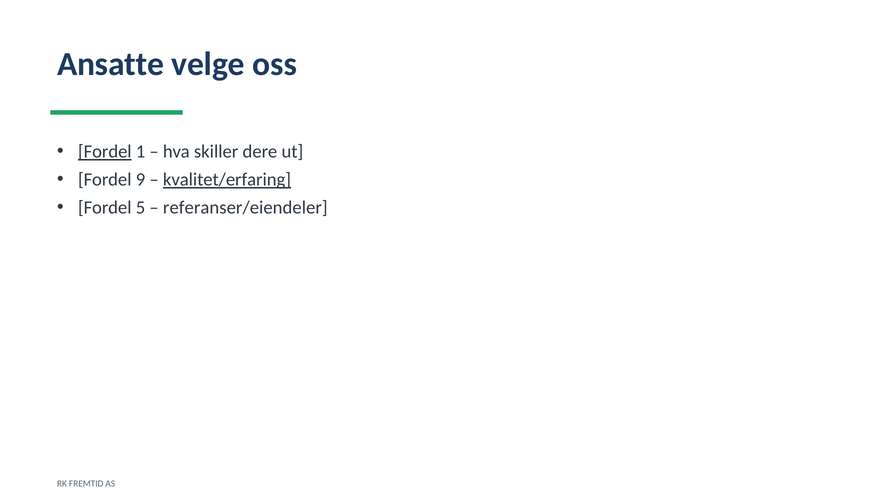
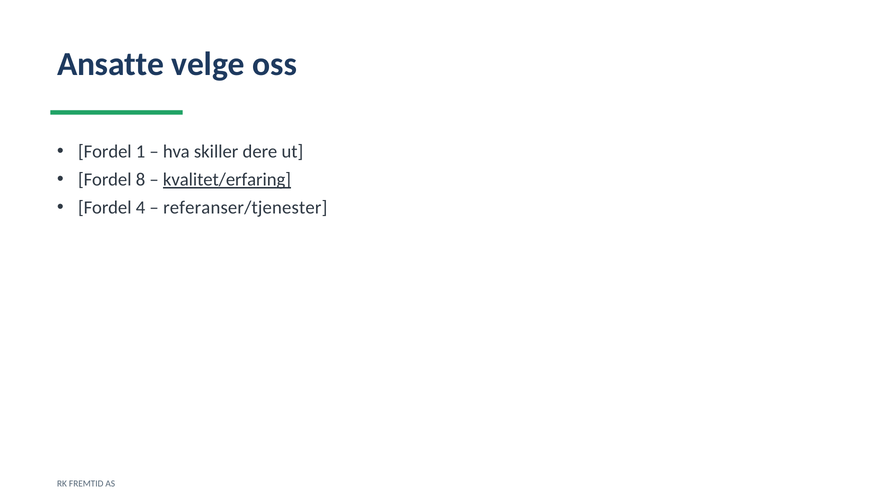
Fordel underline: present -> none (105, 152)
9: 9 -> 8 (141, 180)
5: 5 -> 4 (141, 208)
referanser/eiendeler: referanser/eiendeler -> referanser/tjenester (245, 208)
